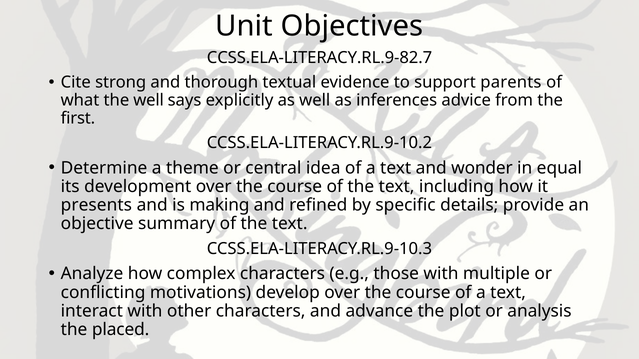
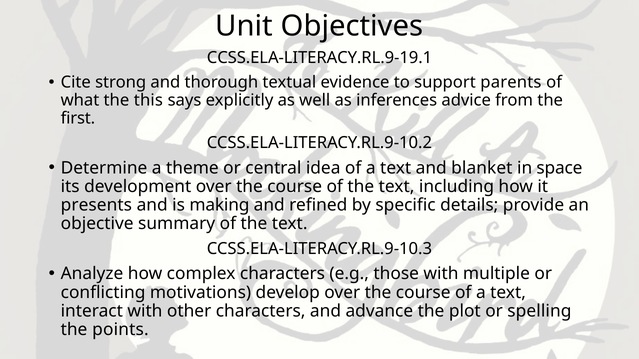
CCSS.ELA-LITERACY.RL.9-82.7: CCSS.ELA-LITERACY.RL.9-82.7 -> CCSS.ELA-LITERACY.RL.9-19.1 (319, 58)
the well: well -> this (148, 100)
wonder: wonder -> blanket (482, 168)
equal: equal -> space (559, 168)
analysis: analysis -> spelling (539, 311)
placed: placed -> points (120, 330)
